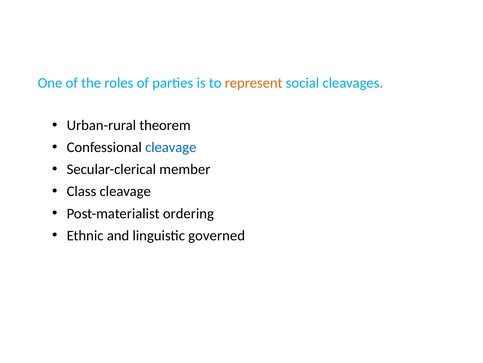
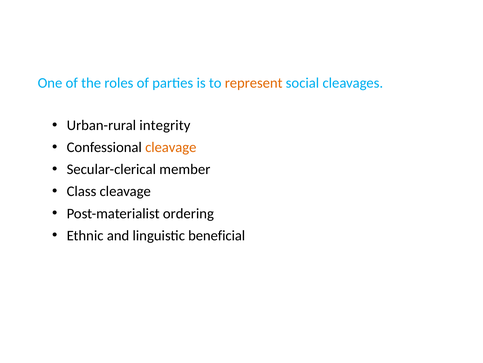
theorem: theorem -> integrity (165, 125)
cleavage colour: blue -> orange (171, 147)
governed: governed -> beneficial (217, 235)
